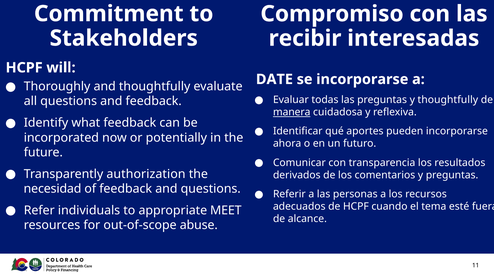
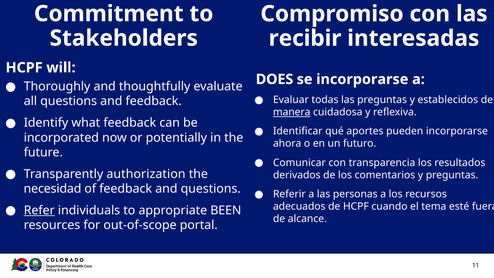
DATE: DATE -> DOES (275, 79)
y thoughtfully: thoughtfully -> establecidos (448, 100)
Refer underline: none -> present (39, 210)
MEET: MEET -> BEEN (226, 210)
abuse: abuse -> portal (199, 225)
